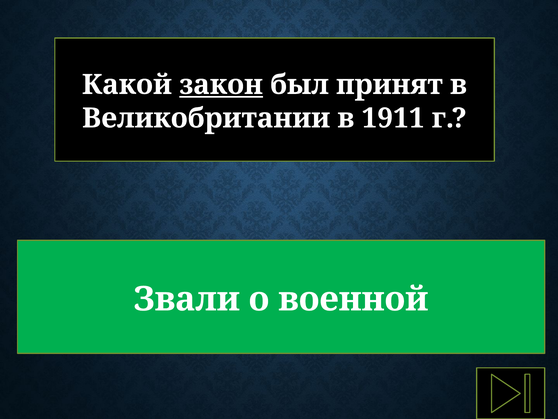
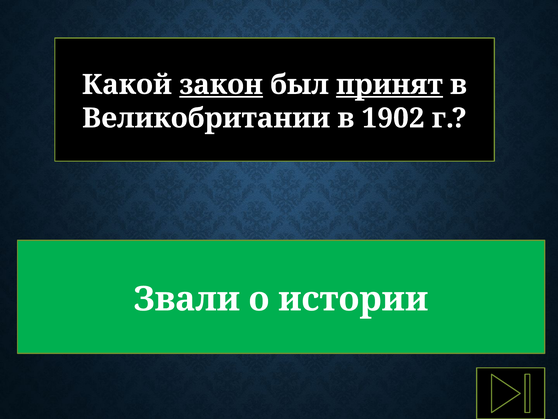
принят underline: none -> present (390, 85)
1911: 1911 -> 1902 (393, 118)
военной: военной -> истории (353, 299)
